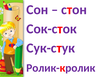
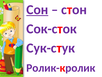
Сон underline: none -> present (37, 10)
